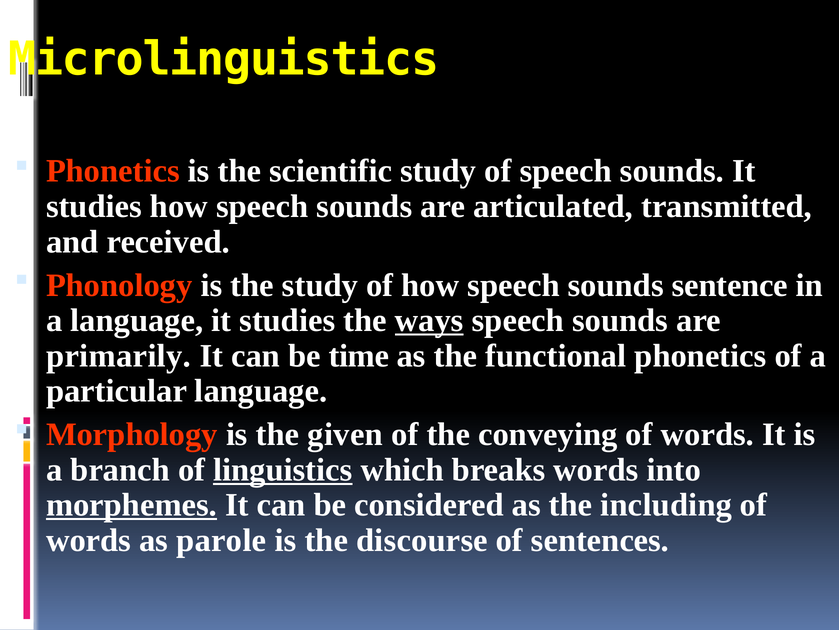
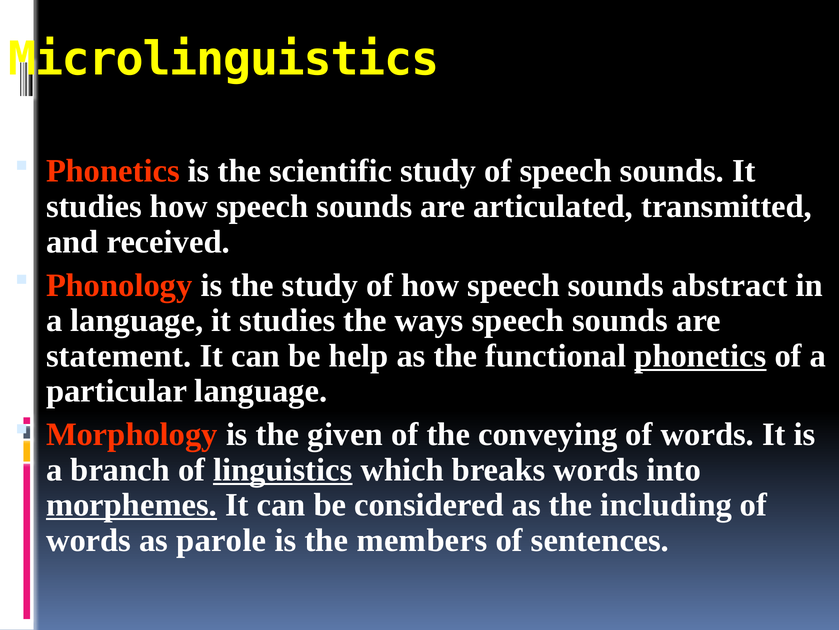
sentence: sentence -> abstract (730, 285)
ways underline: present -> none (429, 320)
primarily: primarily -> statement (119, 355)
time: time -> help (359, 355)
phonetics underline: none -> present (700, 355)
discourse: discourse -> members (422, 540)
